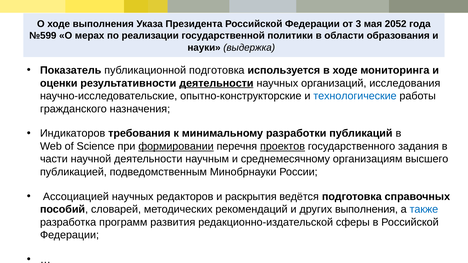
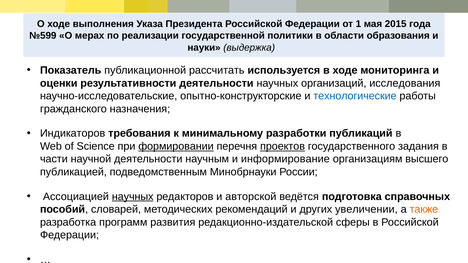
3: 3 -> 1 (358, 24)
2052: 2052 -> 2015 (396, 24)
публикационной подготовка: подготовка -> рассчитать (217, 70)
деятельности underline: present -> none (216, 83)
среднемесячному: среднемесячному -> информирование (285, 159)
научных underline: none -> present (133, 197)
раскрытия: раскрытия -> авторской (251, 197)
других выполнения: выполнения -> увеличении (366, 210)
также colour: blue -> orange (424, 210)
